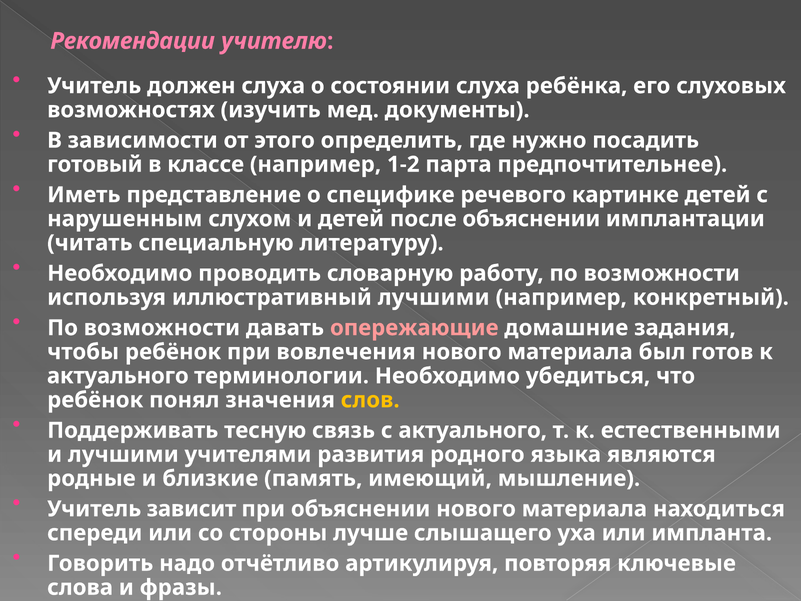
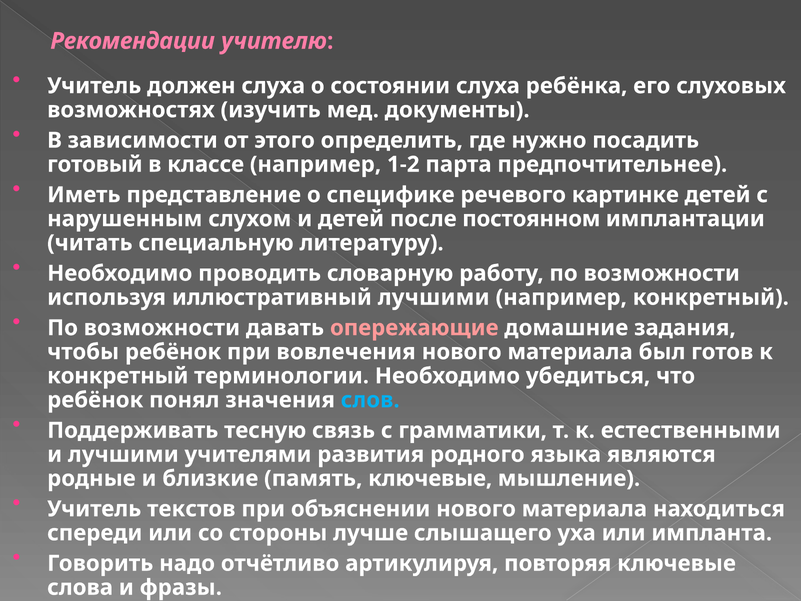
после объяснении: объяснении -> постоянном (531, 219)
актуального: актуального -> конкретный (118, 376)
слов colour: yellow -> light blue (370, 400)
с актуального: актуального -> грамматики (473, 430)
память имеющий: имеющий -> ключевые (430, 478)
зависит: зависит -> текстов (191, 509)
